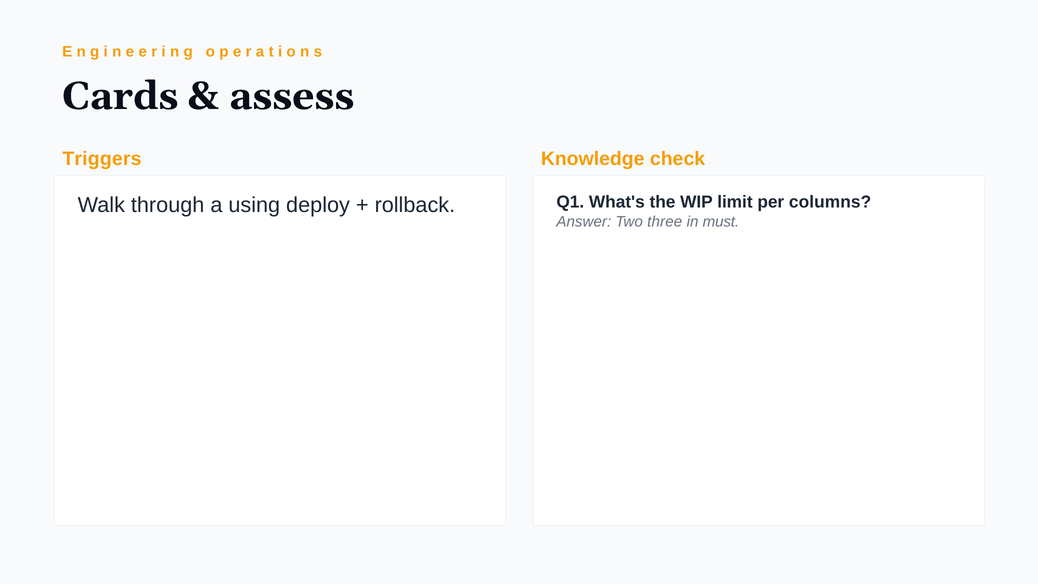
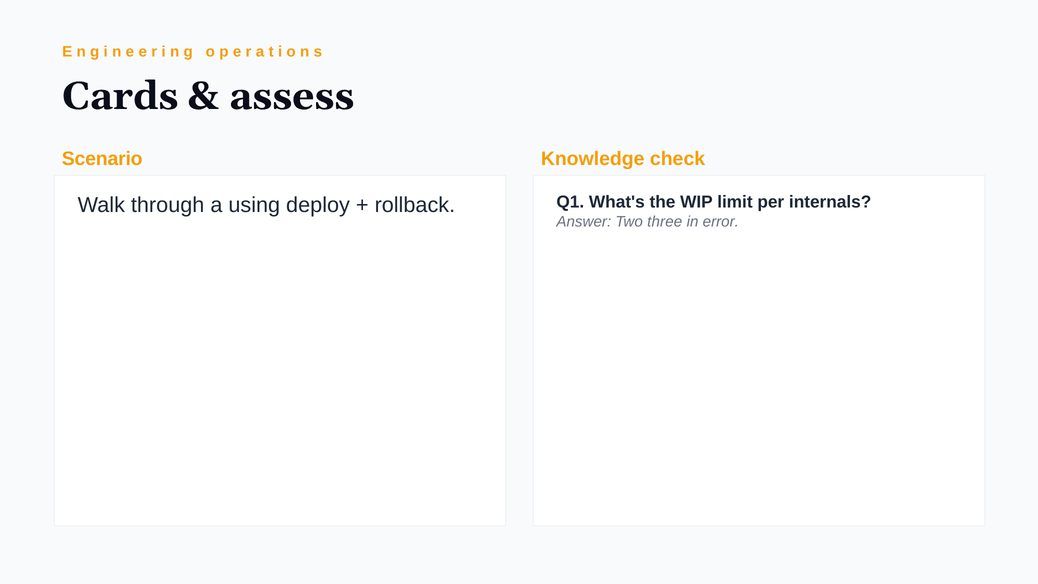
Triggers: Triggers -> Scenario (102, 159)
columns: columns -> internals (830, 202)
must: must -> error (721, 222)
